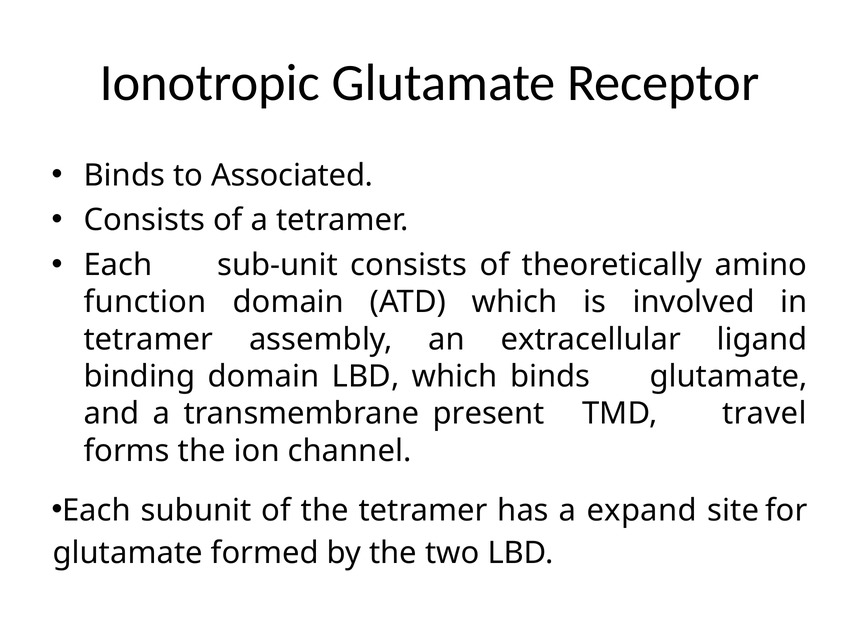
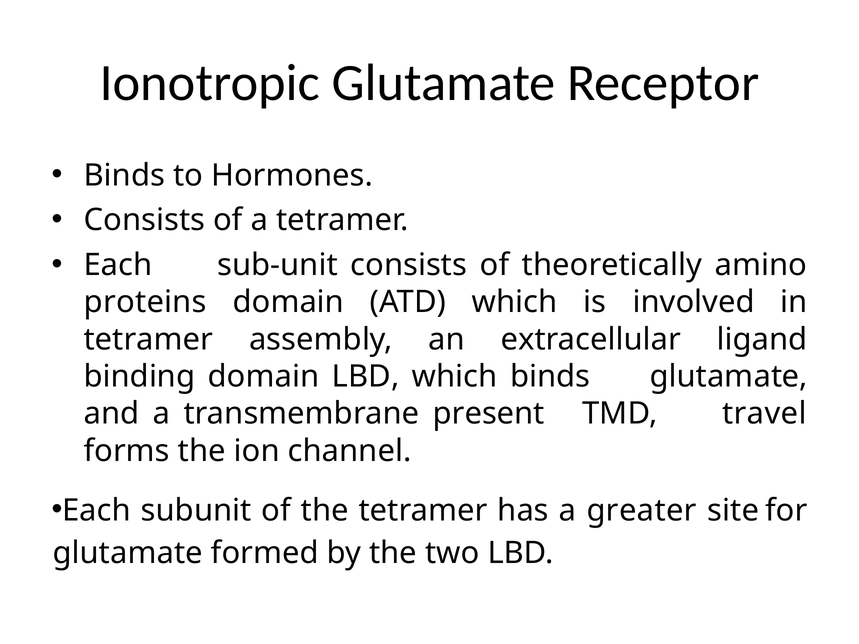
Associated: Associated -> Hormones (292, 175)
function: function -> proteins (145, 302)
expand: expand -> greater (642, 511)
